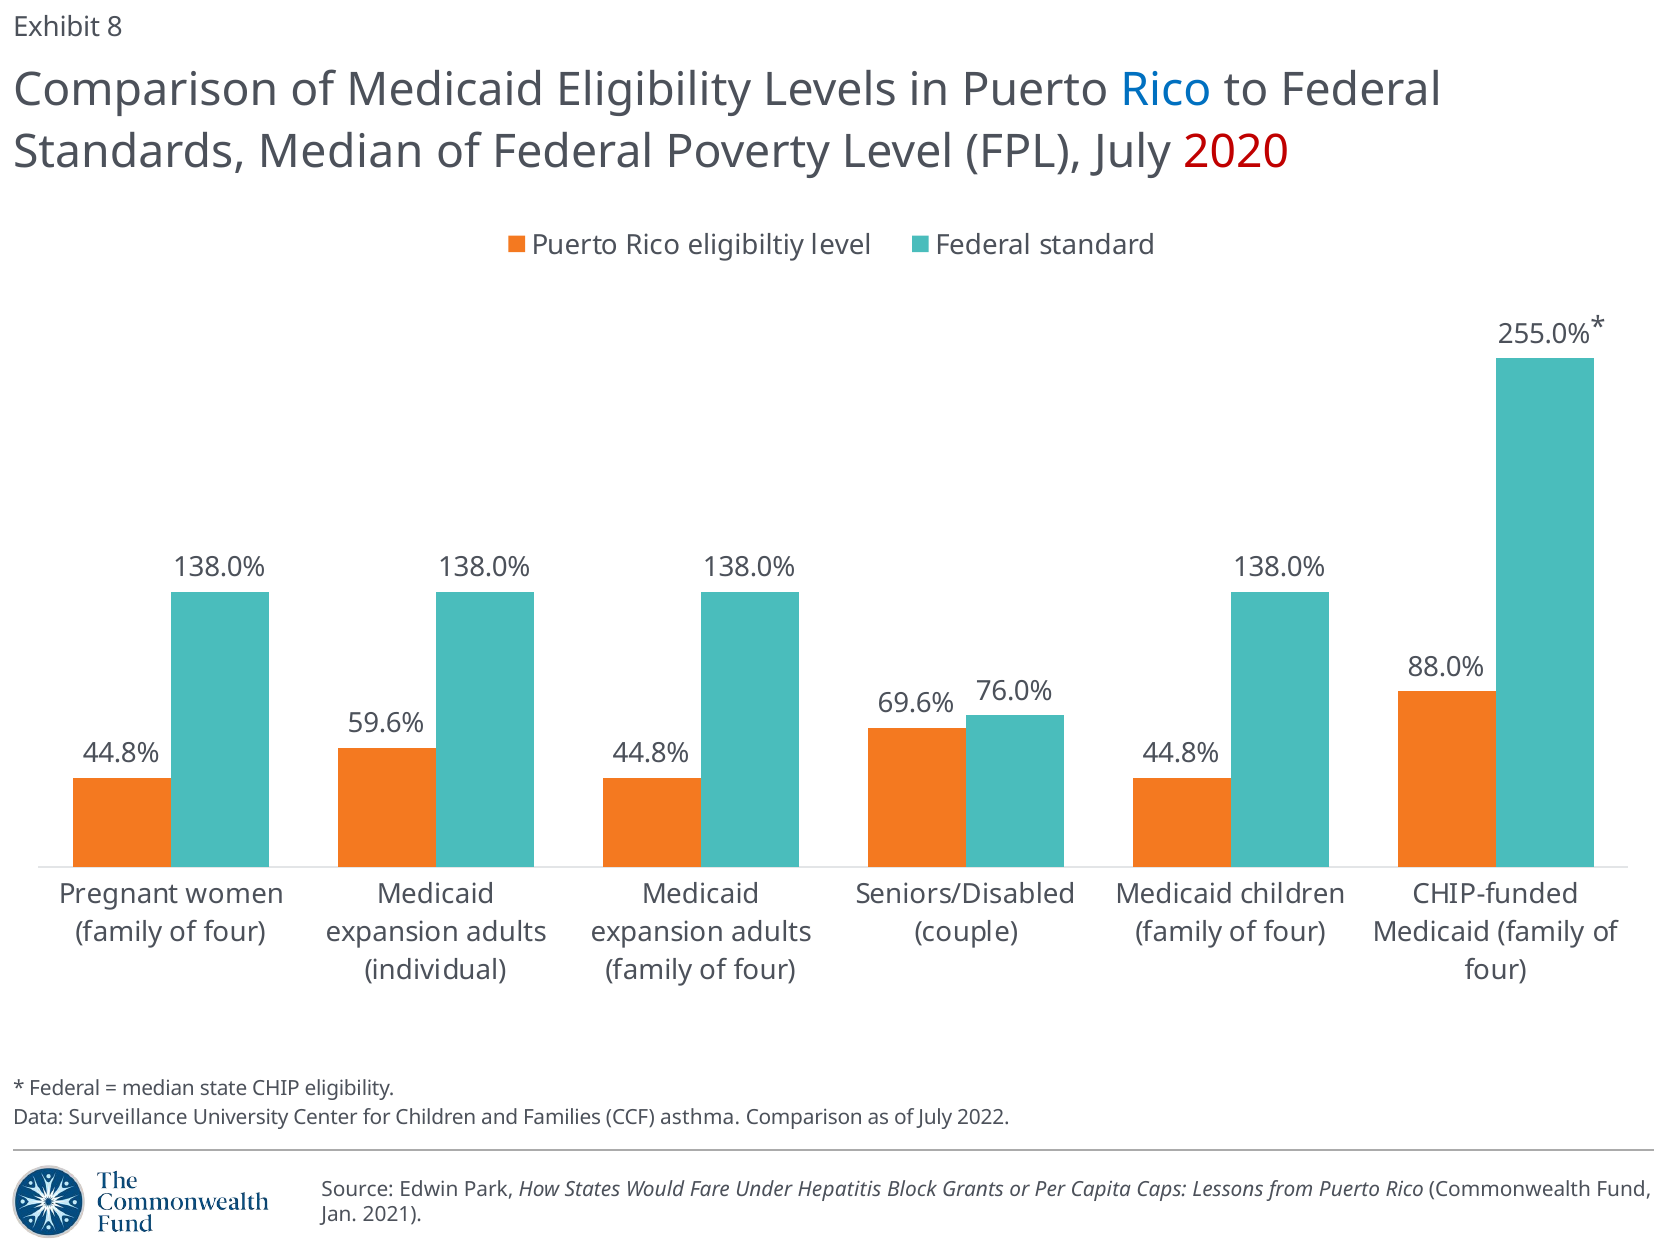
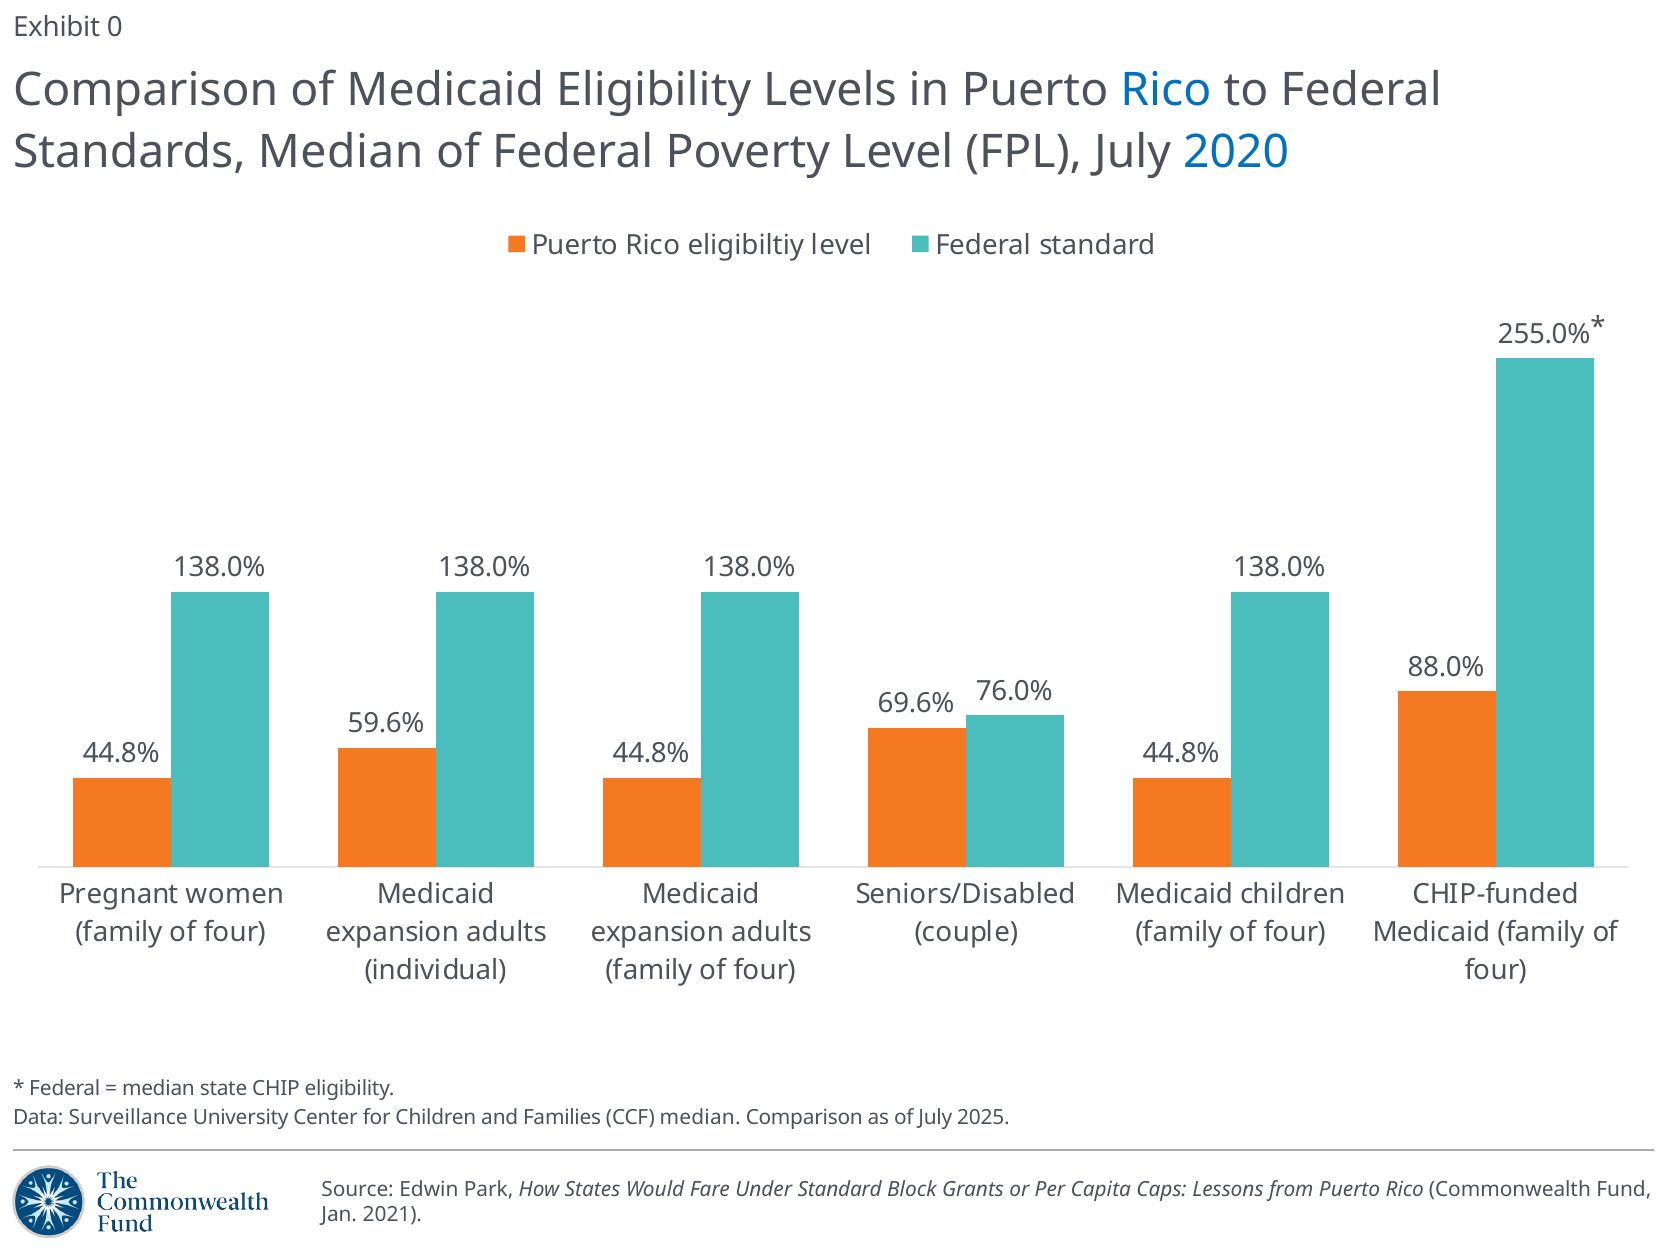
8: 8 -> 0 (115, 28)
2020 colour: red -> blue (1236, 152)
CCF asthma: asthma -> median (700, 1118)
2022: 2022 -> 2025 (983, 1118)
Hepatitis: Hepatitis -> Standard (840, 1190)
